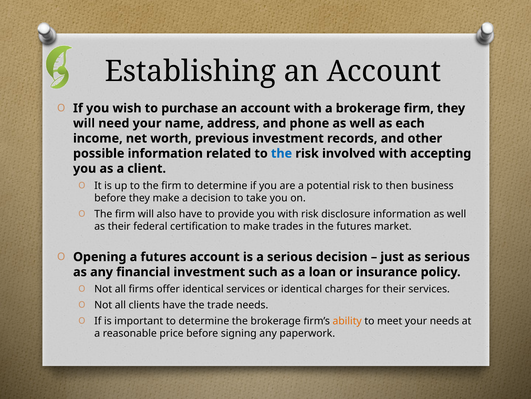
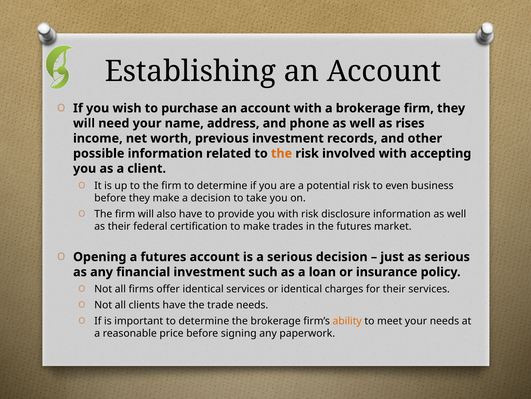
each: each -> rises (410, 123)
the colour: blue -> orange (282, 153)
then: then -> even (397, 185)
